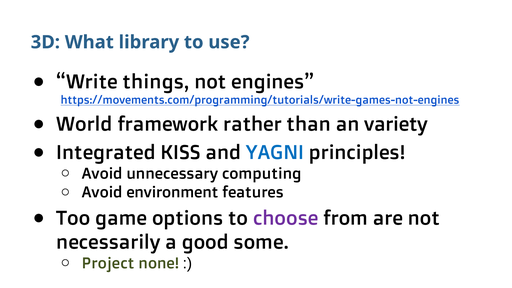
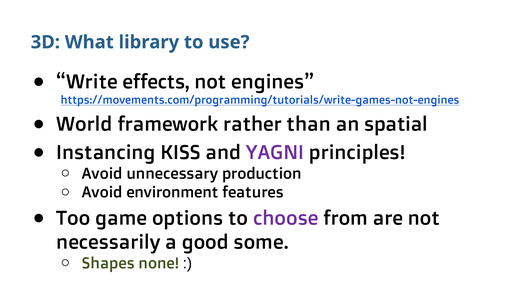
things: things -> effects (156, 82)
variety: variety -> spatial (396, 124)
Integrated: Integrated -> Instancing (106, 153)
YAGNI colour: blue -> purple (275, 153)
computing: computing -> production (262, 174)
Project: Project -> Shapes (108, 263)
